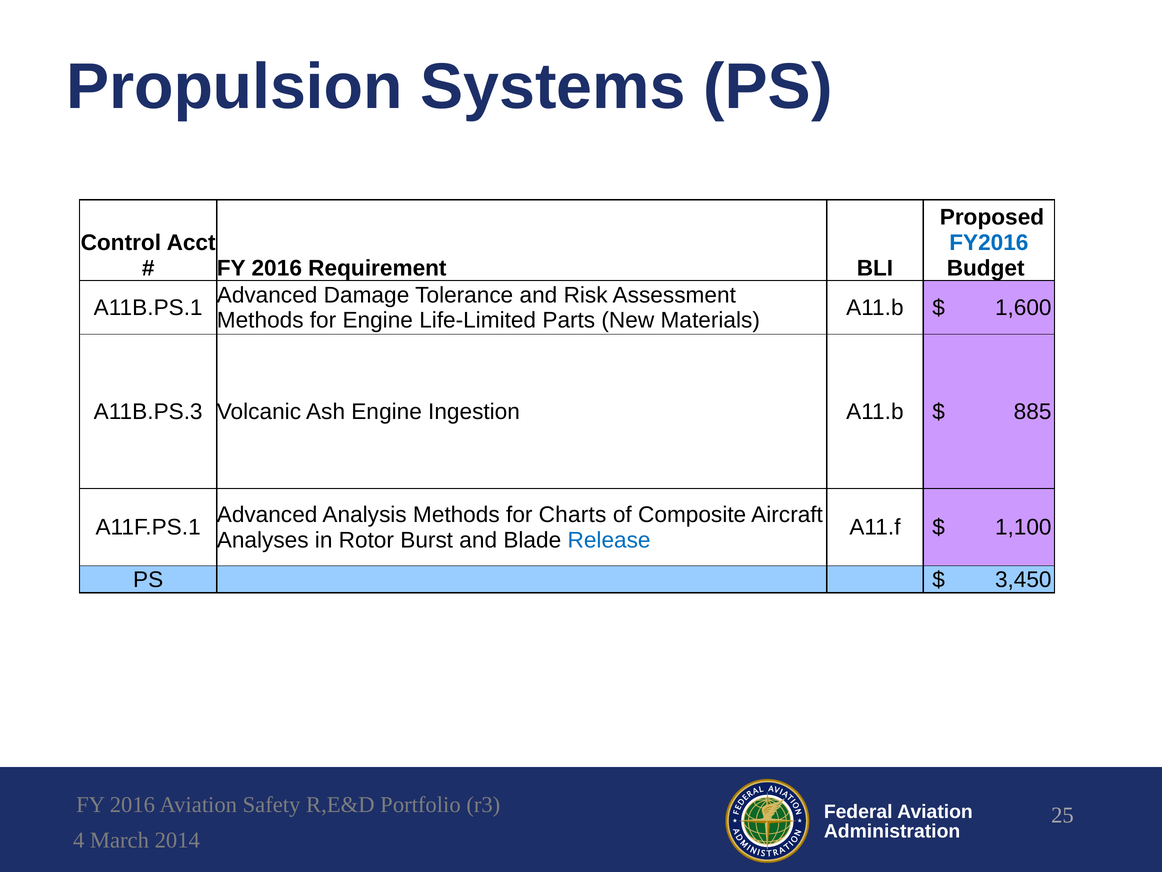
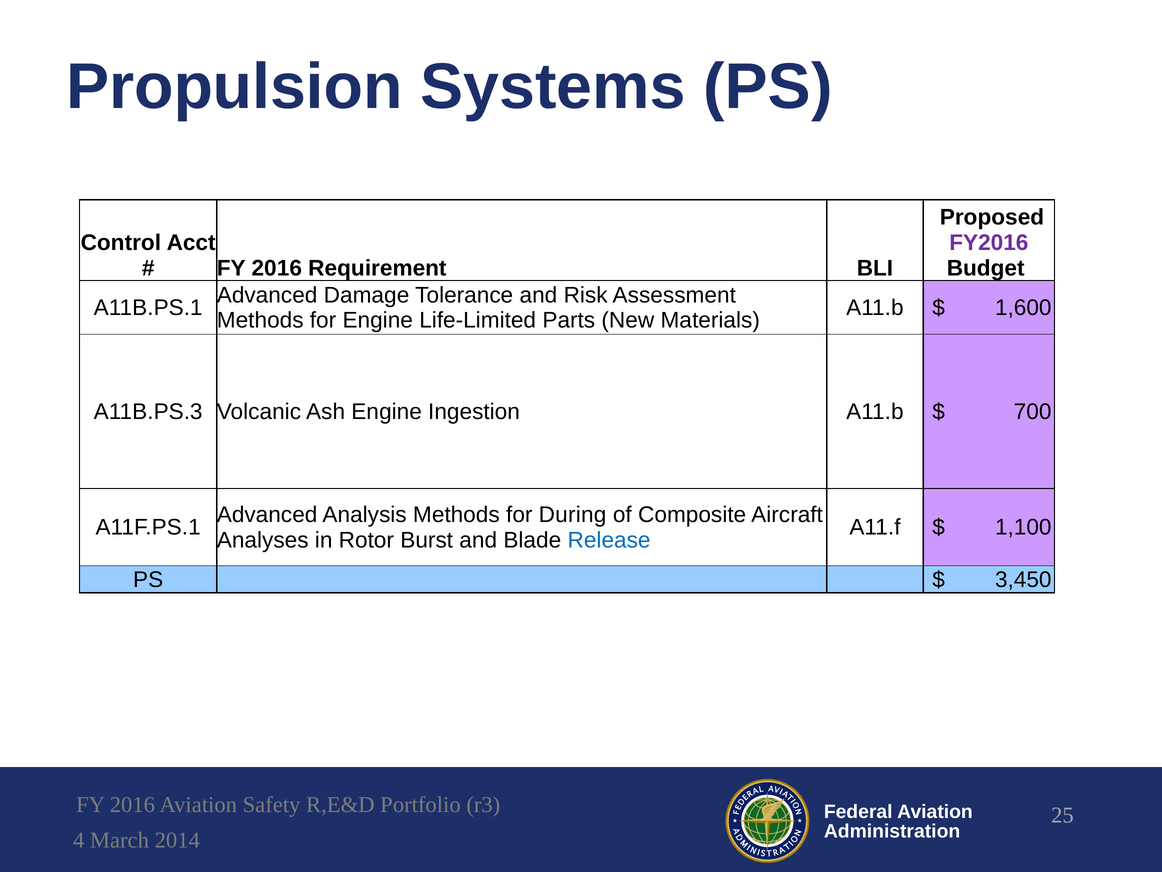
FY2016 colour: blue -> purple (989, 243)
885: 885 -> 700 (1033, 412)
Charts: Charts -> During (573, 515)
